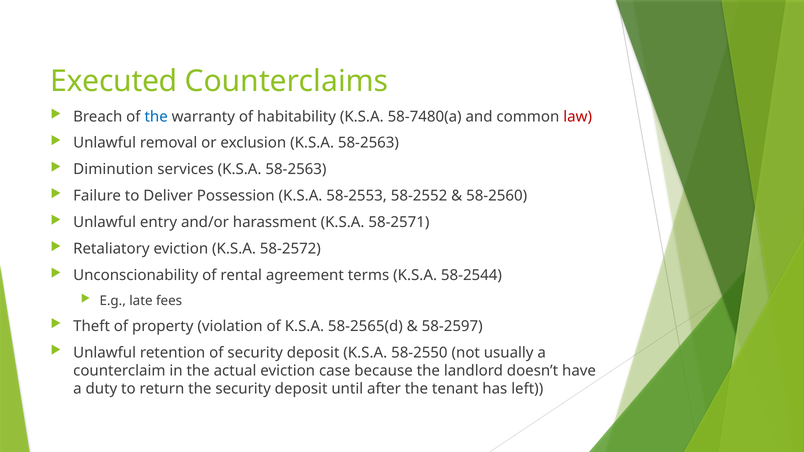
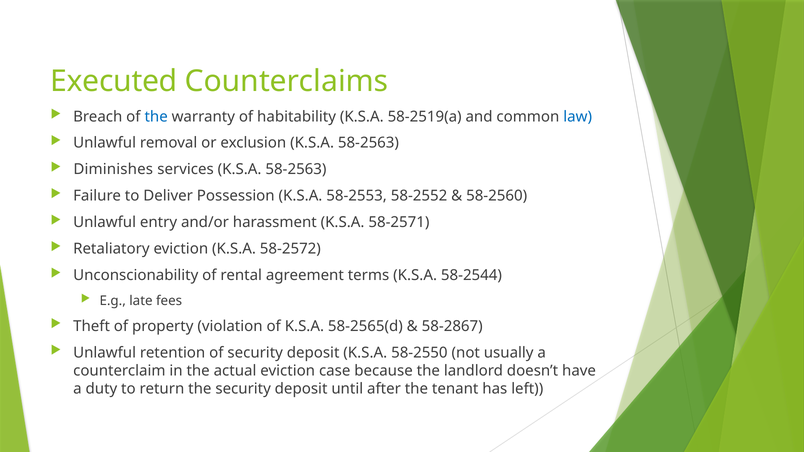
58-7480(a: 58-7480(a -> 58-2519(a (425, 117)
law colour: red -> blue (578, 117)
Diminution: Diminution -> Diminishes (113, 170)
58-2597: 58-2597 -> 58-2867 (452, 326)
